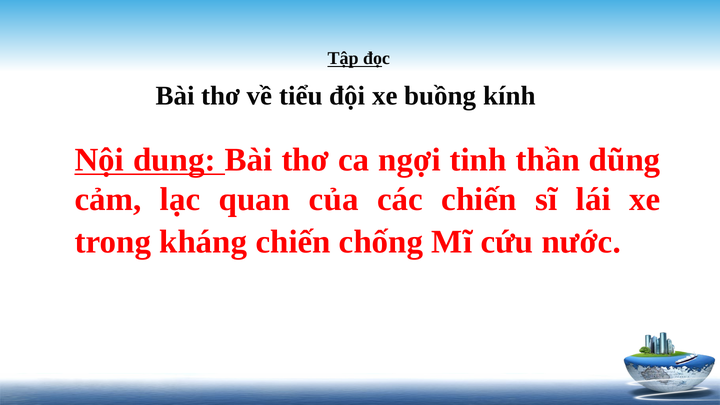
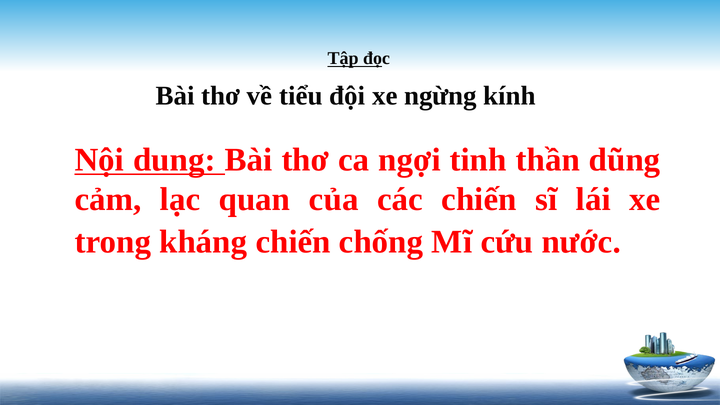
buồng: buồng -> ngừng (440, 96)
